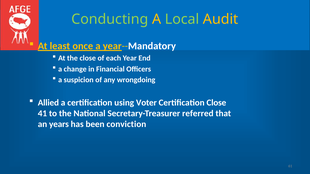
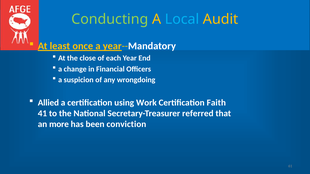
Local colour: light green -> light blue (182, 19)
Voter: Voter -> Work (146, 103)
Certification Close: Close -> Faith (216, 103)
years: years -> more (59, 125)
